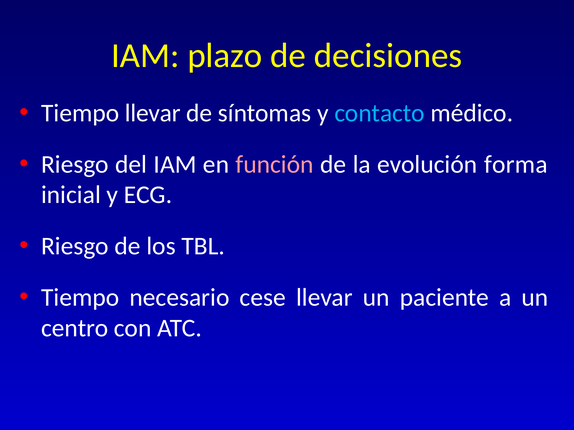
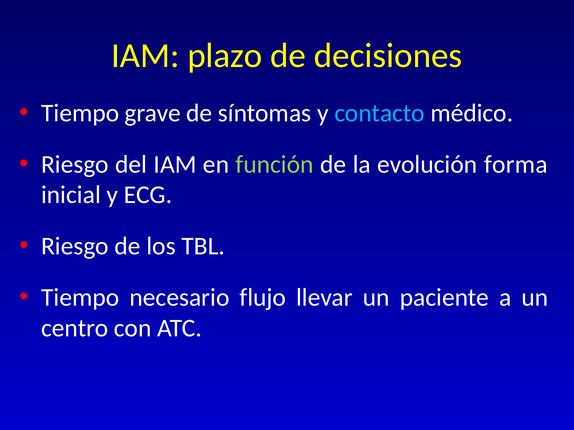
Tiempo llevar: llevar -> grave (153, 113)
función colour: pink -> light green (275, 165)
cese: cese -> flujo (263, 298)
